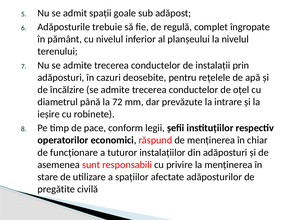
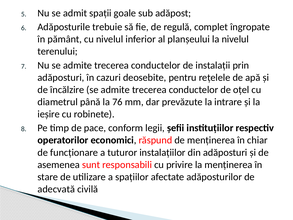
72: 72 -> 76 (117, 102)
pregătite: pregătite -> adecvată (56, 189)
